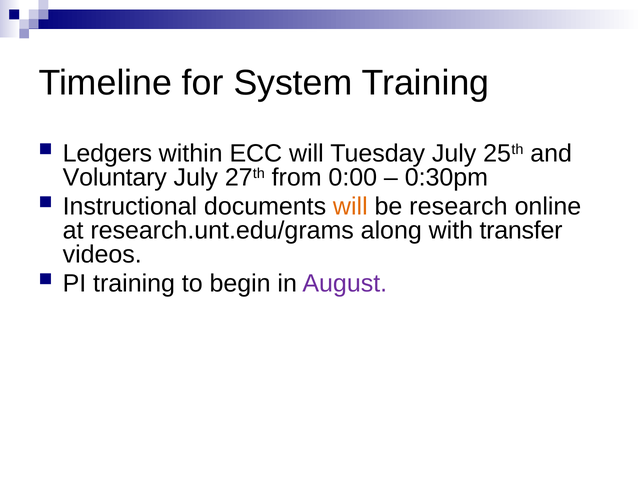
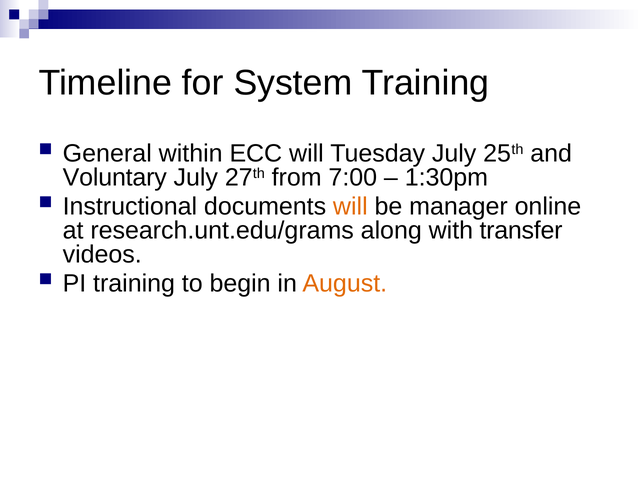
Ledgers: Ledgers -> General (107, 153)
0:00: 0:00 -> 7:00 (353, 178)
0:30pm: 0:30pm -> 1:30pm (446, 178)
research: research -> manager (458, 207)
August colour: purple -> orange (345, 284)
